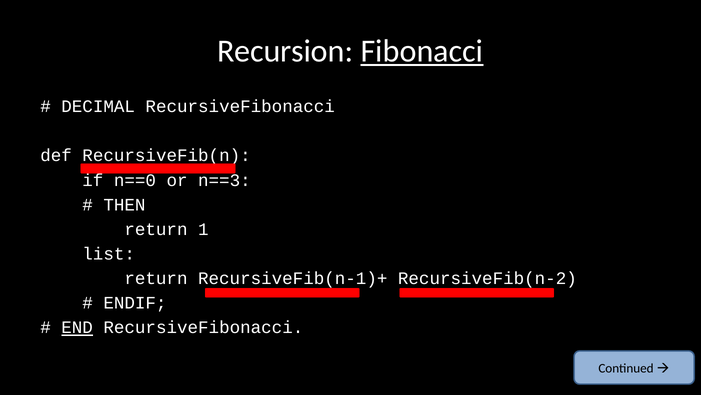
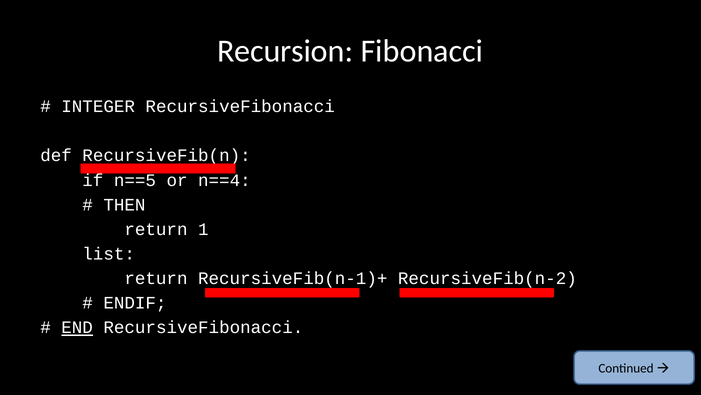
Fibonacci underline: present -> none (422, 51)
DECIMAL: DECIMAL -> INTEGER (98, 106)
n==0: n==0 -> n==5 (135, 180)
n==3: n==3 -> n==4 (224, 180)
